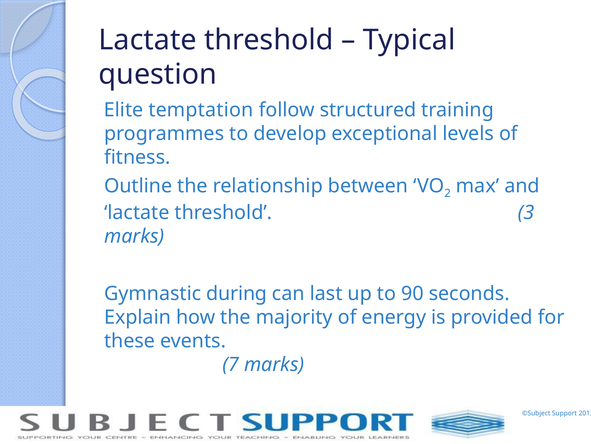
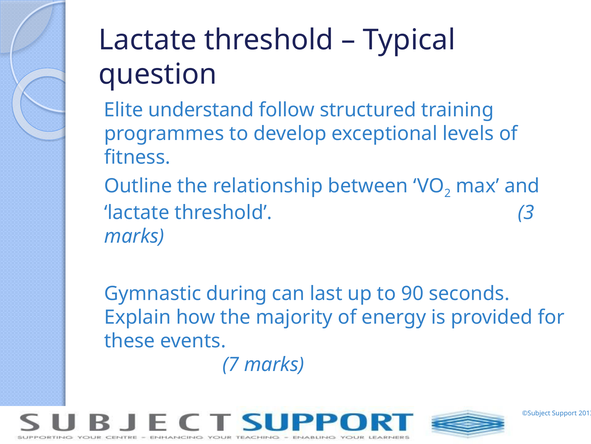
temptation: temptation -> understand (201, 110)
